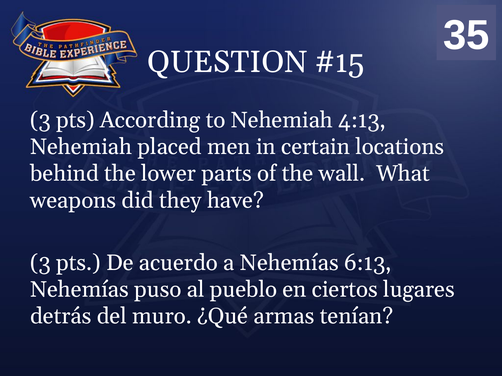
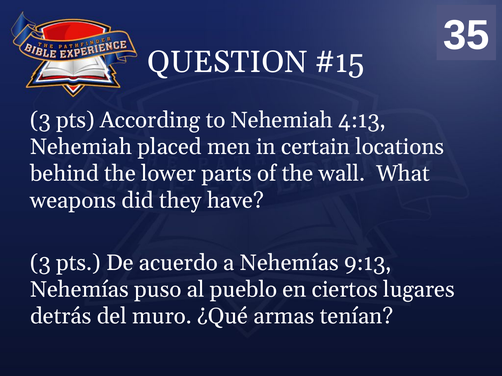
6:13: 6:13 -> 9:13 (368, 263)
